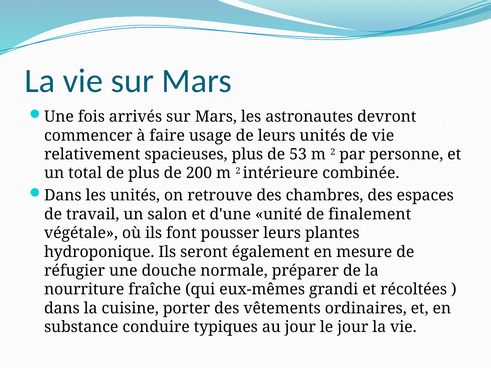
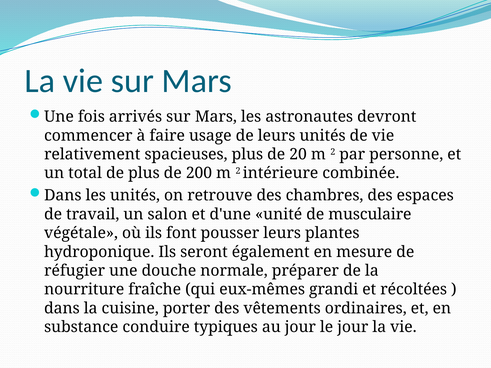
53: 53 -> 20 (298, 154)
finalement: finalement -> musculaire (370, 214)
